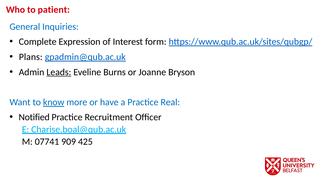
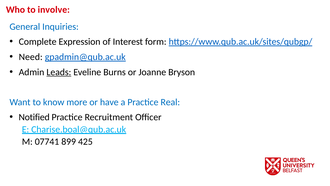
patient: patient -> involve (54, 10)
Plans: Plans -> Need (31, 57)
know underline: present -> none (54, 102)
909: 909 -> 899 (69, 141)
